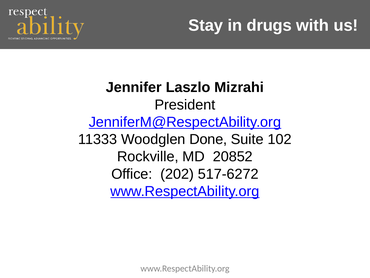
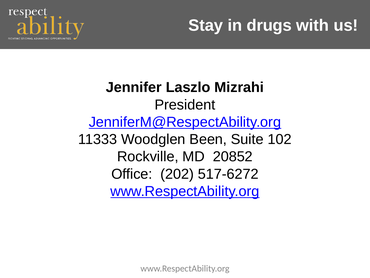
Done: Done -> Been (208, 139)
